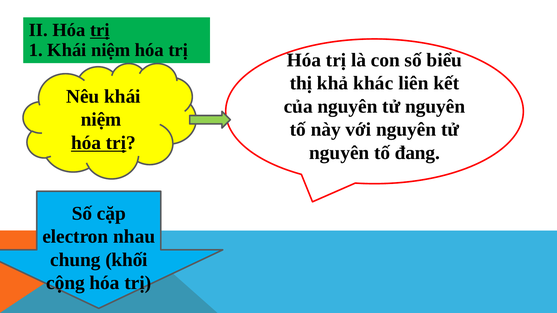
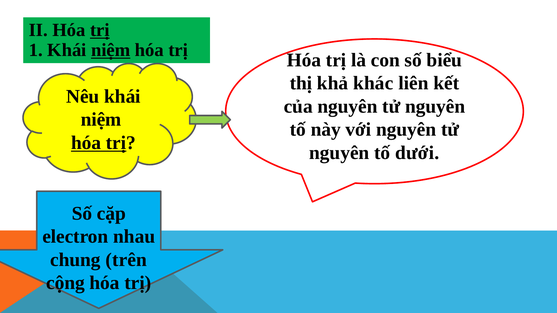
niệm underline: none -> present (111, 50)
đang: đang -> dưới (417, 153)
khối: khối -> trên (126, 260)
